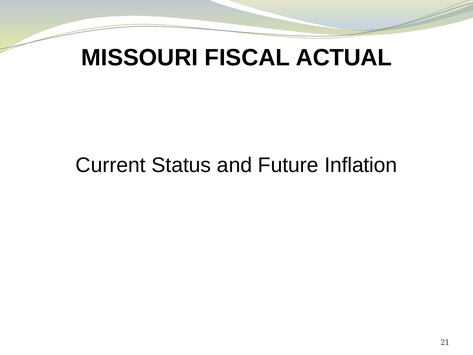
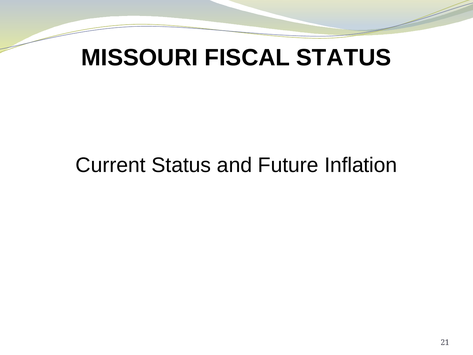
FISCAL ACTUAL: ACTUAL -> STATUS (344, 58)
